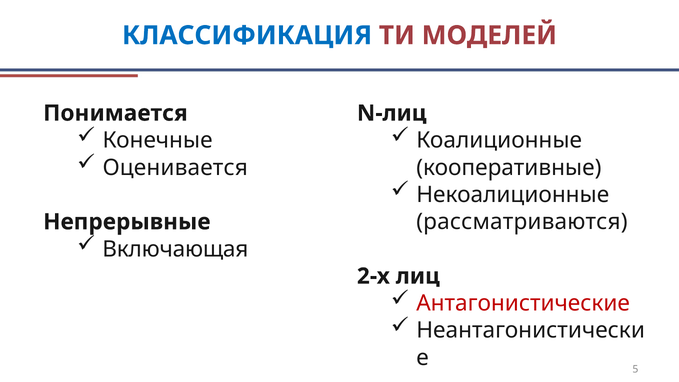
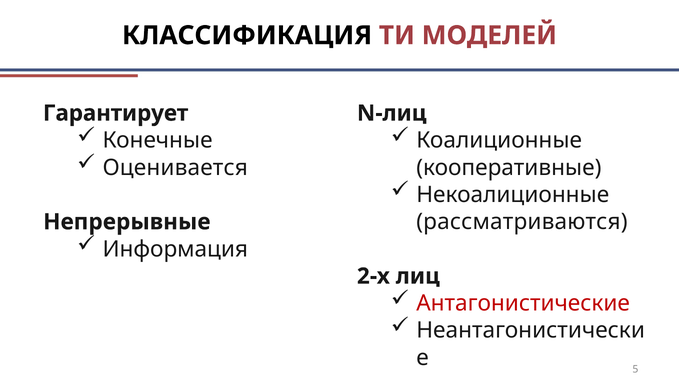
КЛАССИФИКАЦИЯ colour: blue -> black (247, 35)
Понимается: Понимается -> Гарантирует (116, 113)
Включающая: Включающая -> Информация (175, 249)
